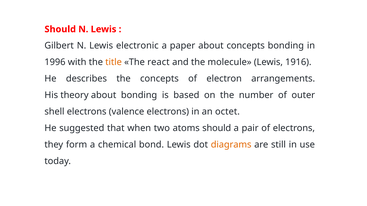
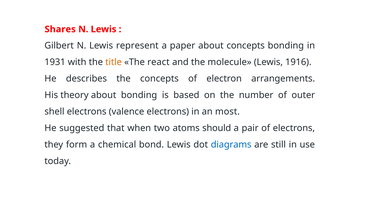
Should: Should -> Shares (60, 29)
electronic: electronic -> represent (137, 46)
1996: 1996 -> 1931 (55, 62)
octet: octet -> most (227, 112)
diagrams colour: orange -> blue (231, 145)
